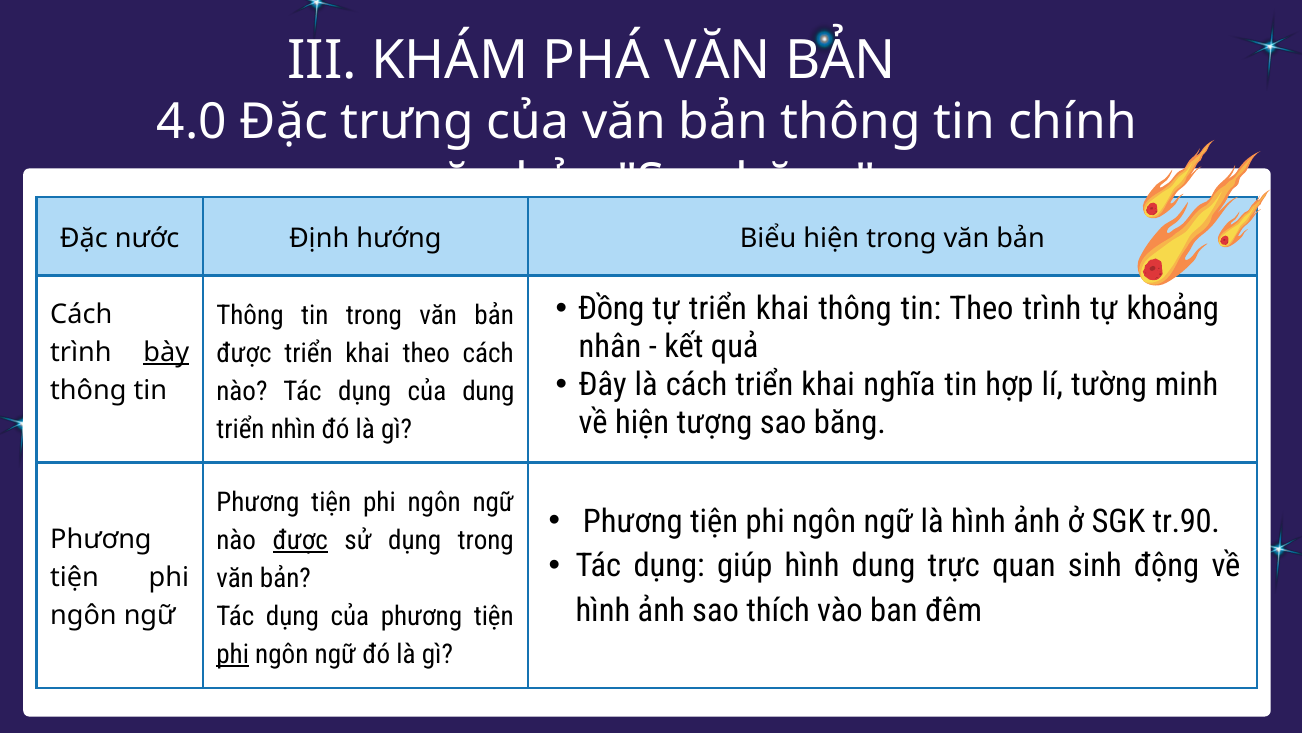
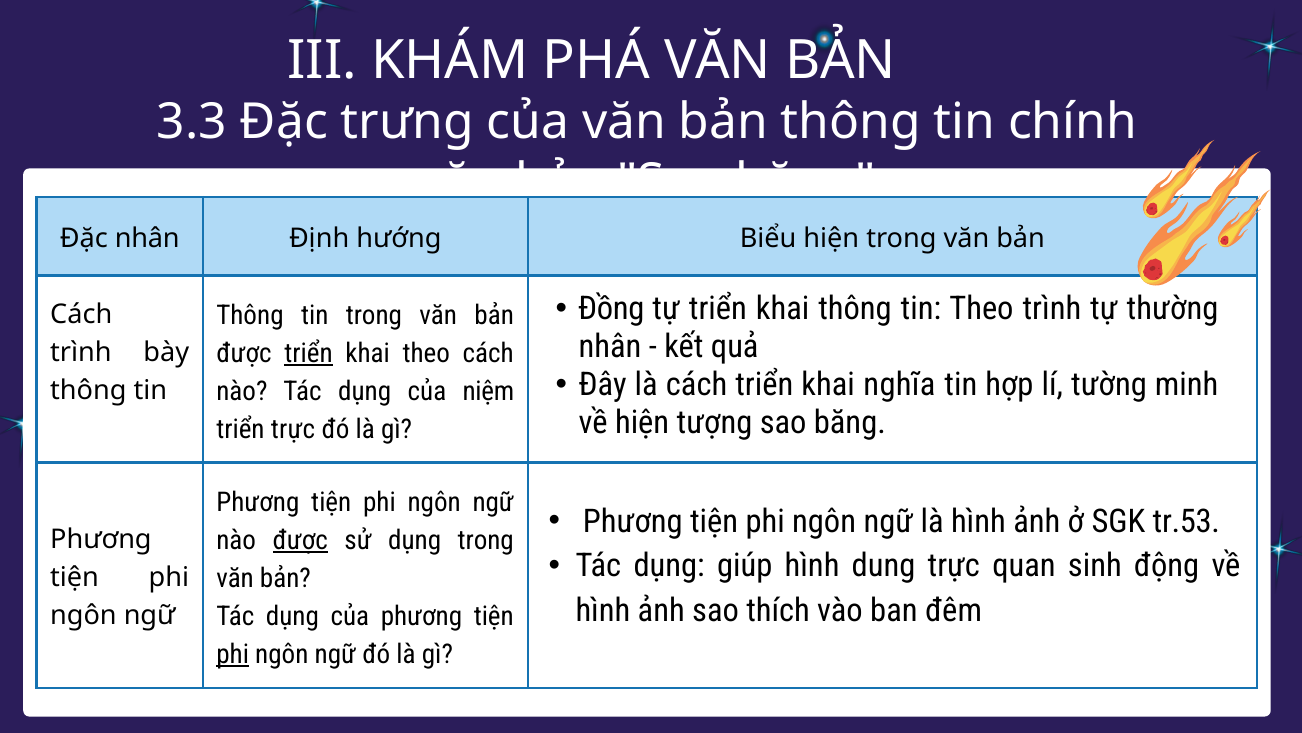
4.0: 4.0 -> 3.3 (192, 122)
Đặc nước: nước -> nhân (147, 238)
khoảng: khoảng -> thường (1173, 309)
triển underline: none -> present (309, 353)
bày underline: present -> none (166, 352)
của dung: dung -> niệm (488, 391)
triển nhìn: nhìn -> trực (293, 429)
tr.90: tr.90 -> tr.53 (1186, 521)
